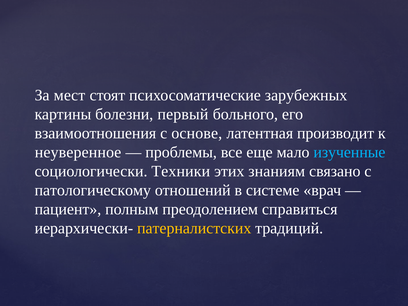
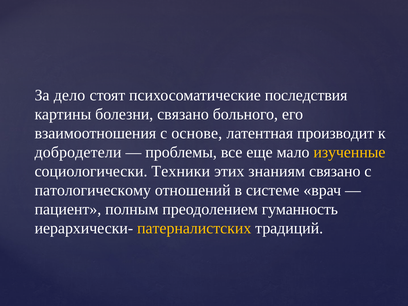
мест: мест -> дело (69, 95)
зарубежных: зарубежных -> последствия (306, 95)
болезни первый: первый -> связано (183, 114)
неуверенное: неуверенное -> добродетели (78, 152)
изученные colour: light blue -> yellow (349, 152)
справиться: справиться -> гуманность (300, 209)
